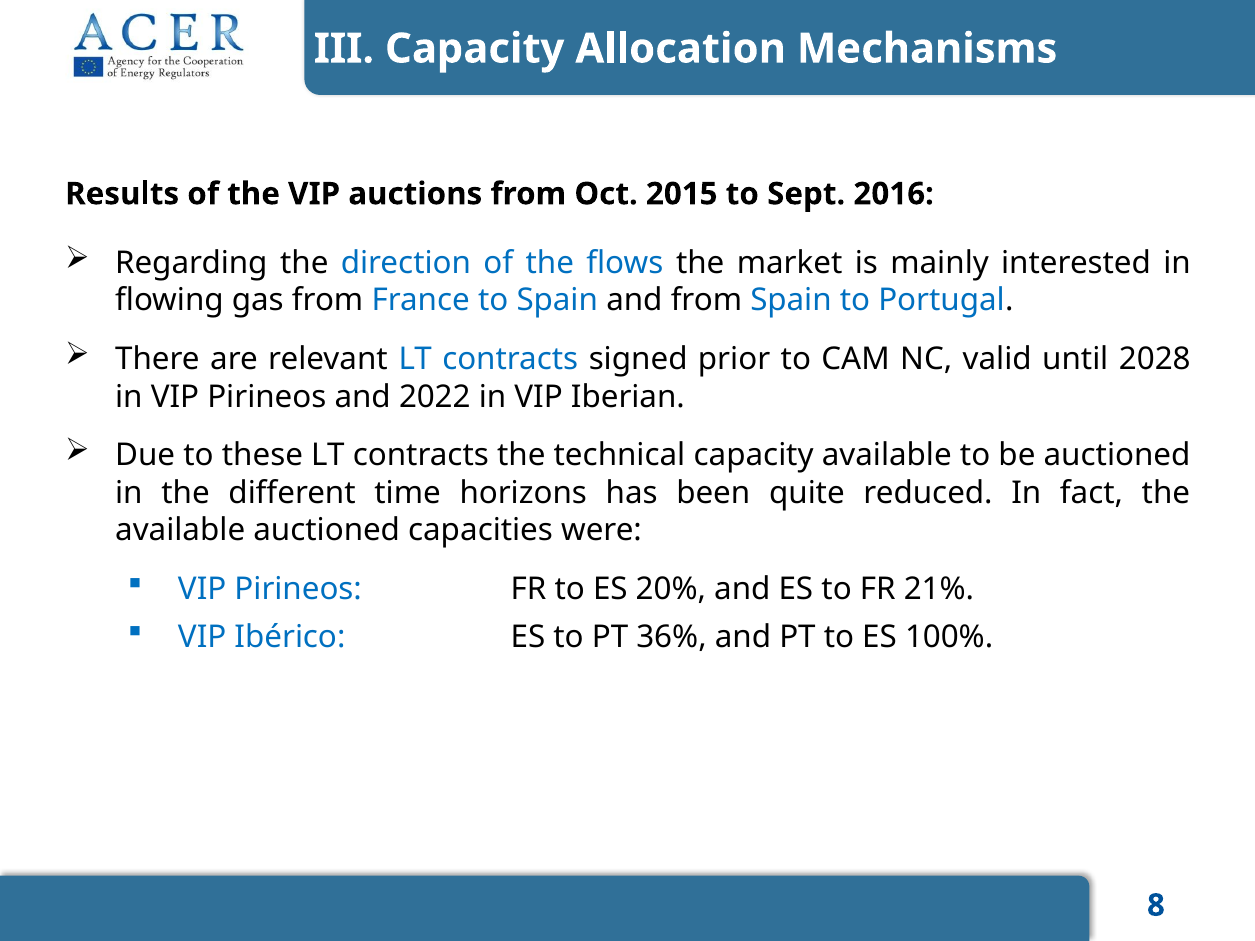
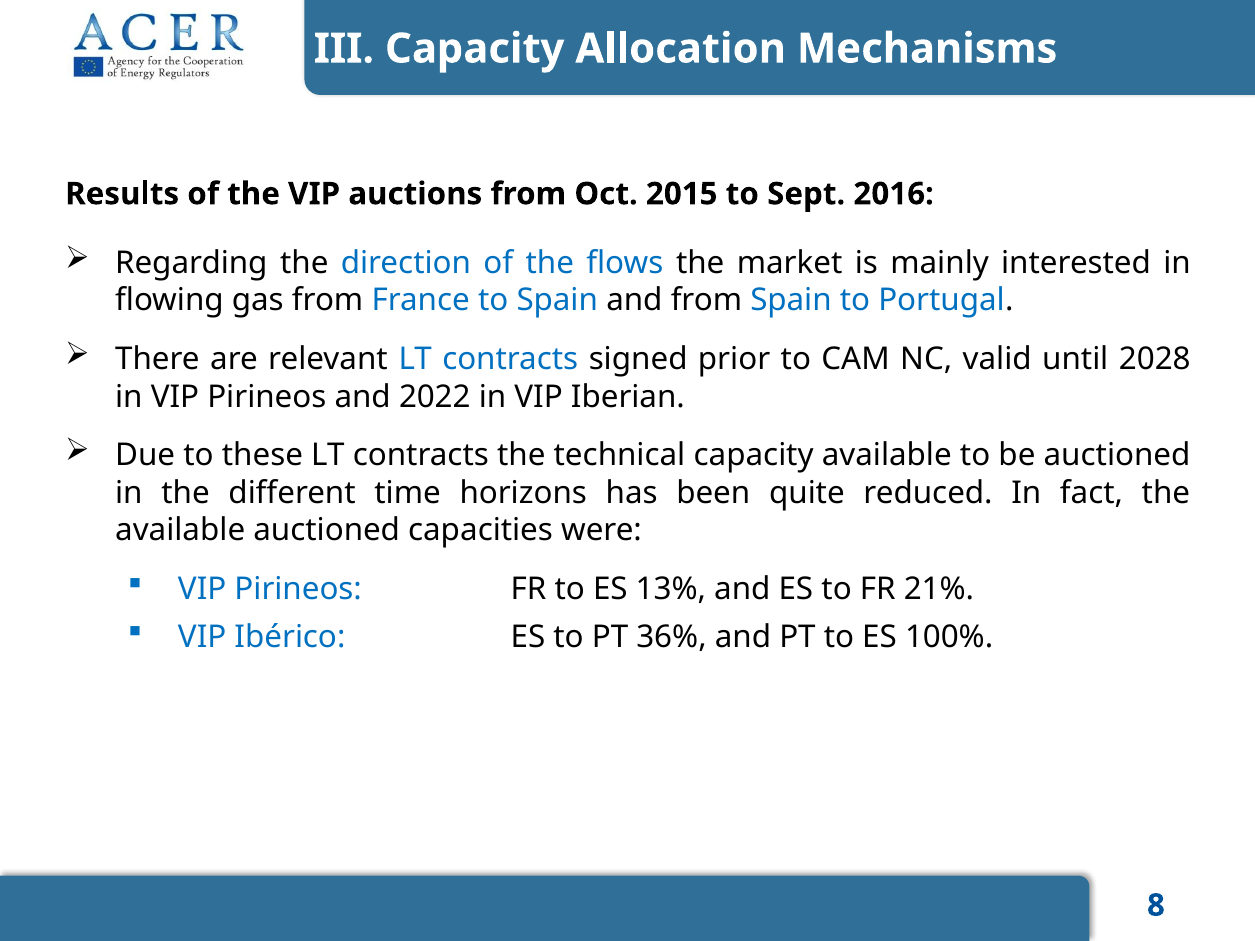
20%: 20% -> 13% (671, 589)
